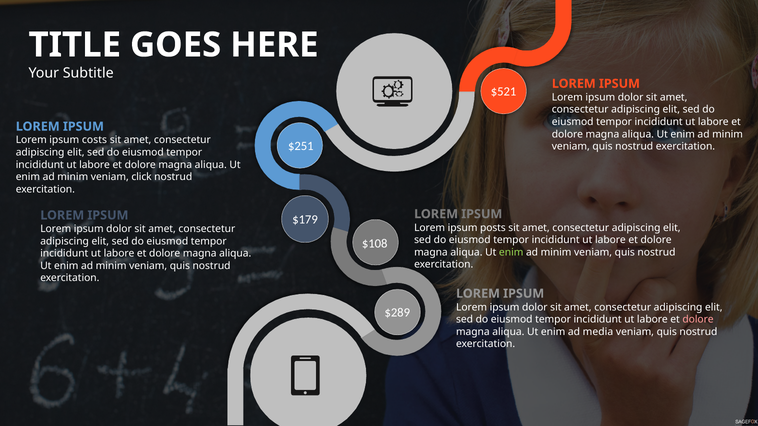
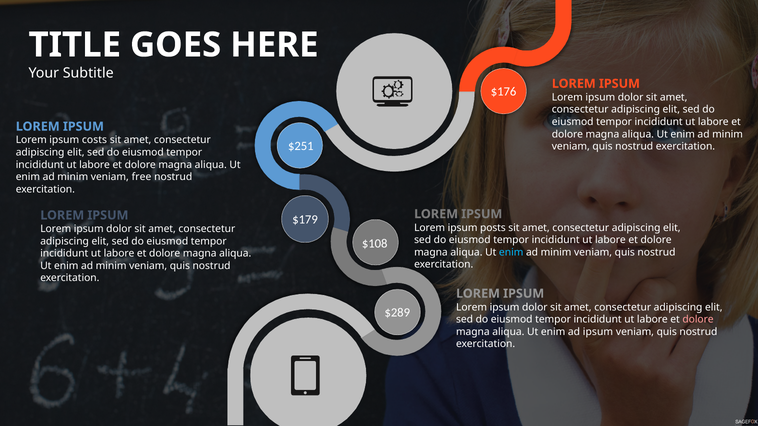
$521: $521 -> $176 (504, 92)
click: click -> free (141, 177)
enim colour: light green -> light blue (511, 252)
ad media: media -> ipsum (598, 332)
